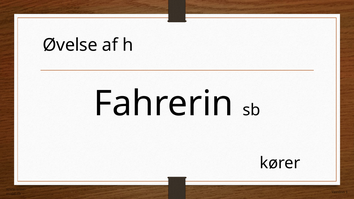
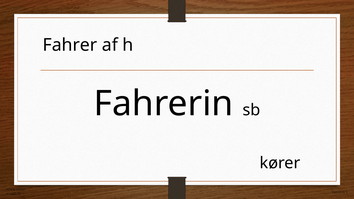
Øvelse: Øvelse -> Fahrer (70, 45)
